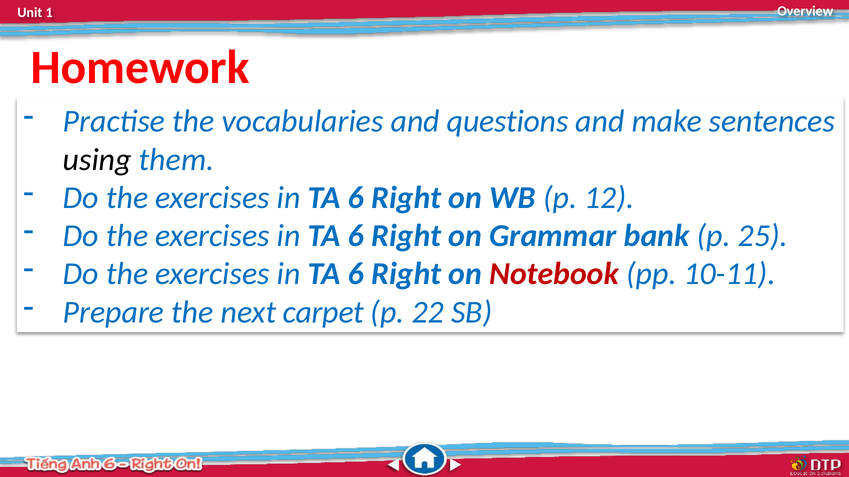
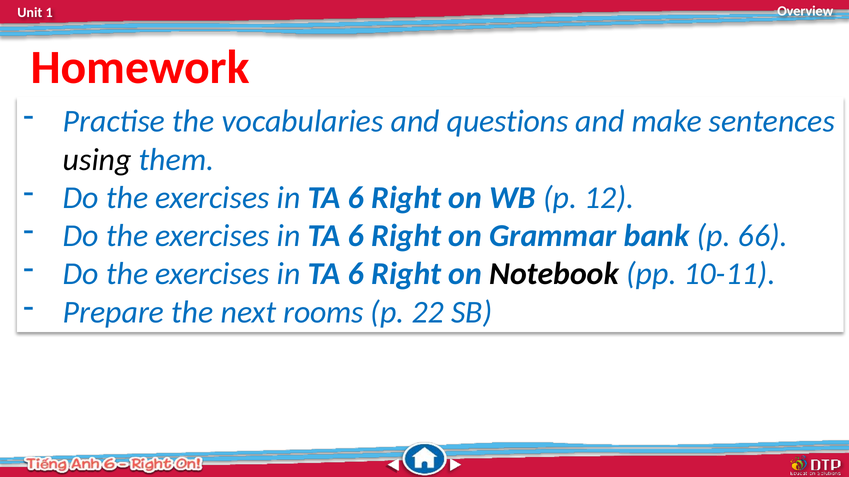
25: 25 -> 66 (763, 236)
Notebook colour: red -> black (554, 274)
carpet: carpet -> rooms (323, 313)
